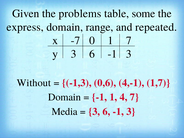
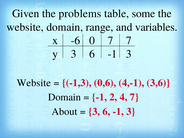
express: express -> website (25, 27)
repeated: repeated -> variables (156, 27)
-7: -7 -> -6 (75, 40)
0 1: 1 -> 7 (110, 40)
Without: Without -> Website (34, 83)
1,7: 1,7 -> 3,6 (158, 83)
-1 1: 1 -> 2 (113, 97)
Media: Media -> About (64, 111)
